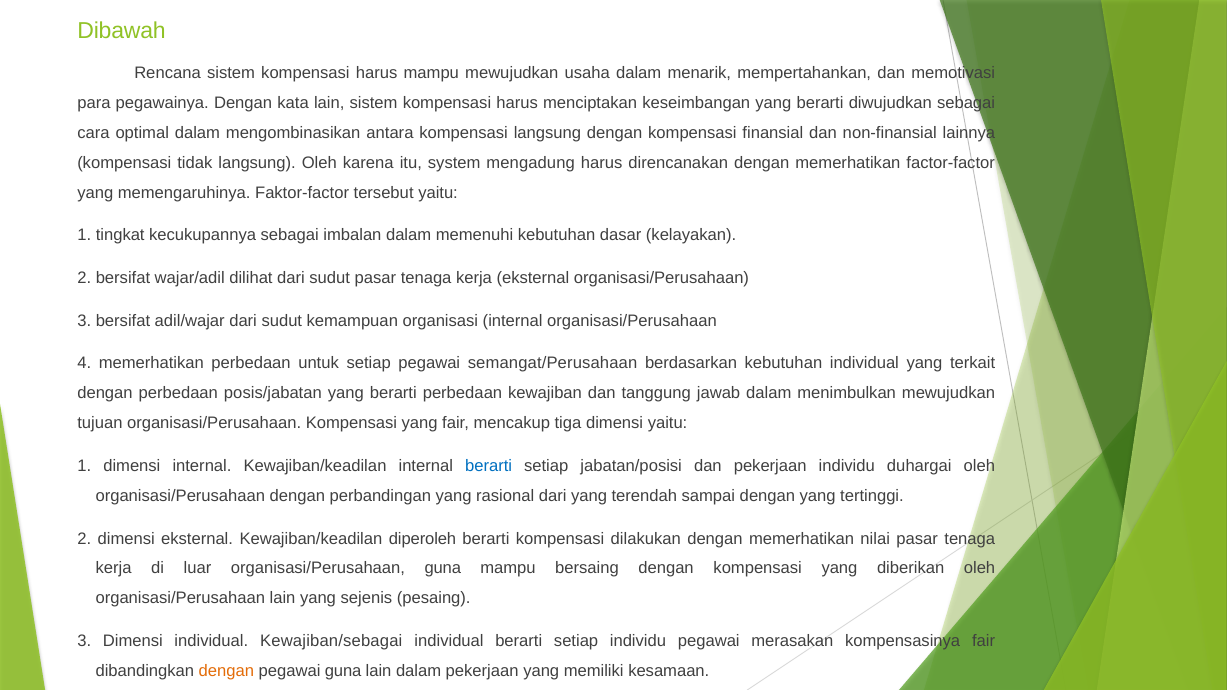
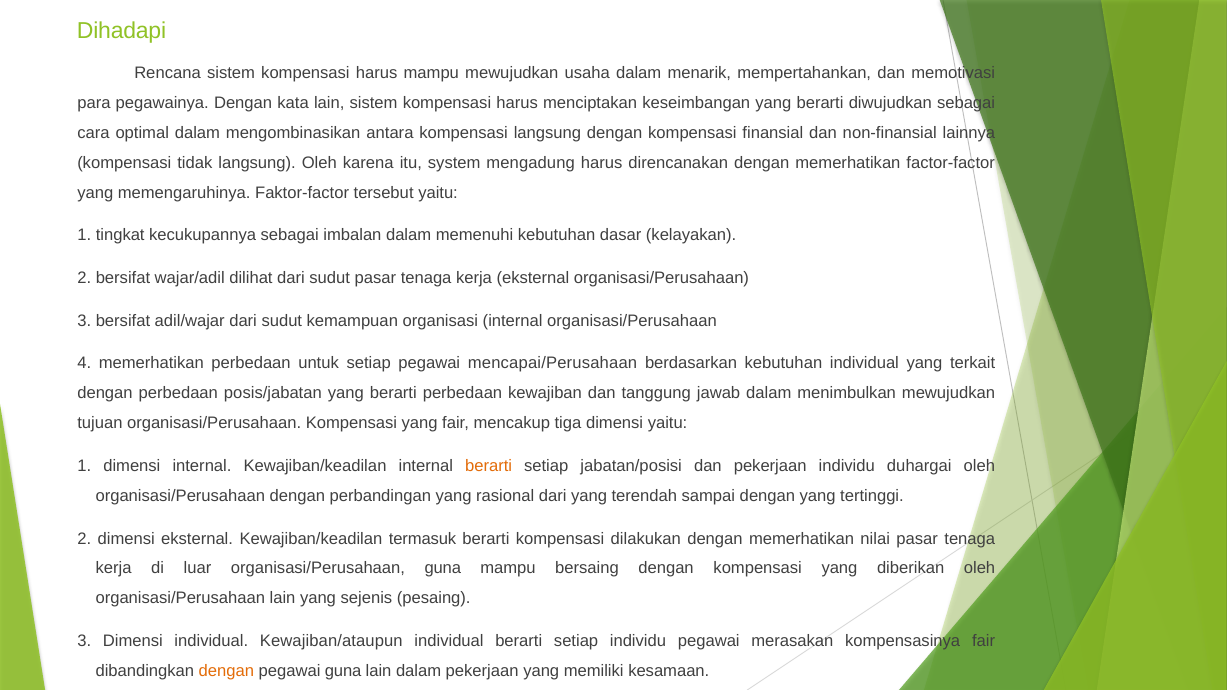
Dibawah: Dibawah -> Dihadapi (122, 31)
semangat/Perusahaan: semangat/Perusahaan -> mencapai/Perusahaan (553, 363)
berarti colour: blue -> orange (489, 466)
diperoleh: diperoleh -> termasuk (423, 539)
Kewajiban/sebagai: Kewajiban/sebagai -> Kewajiban/ataupun (331, 641)
